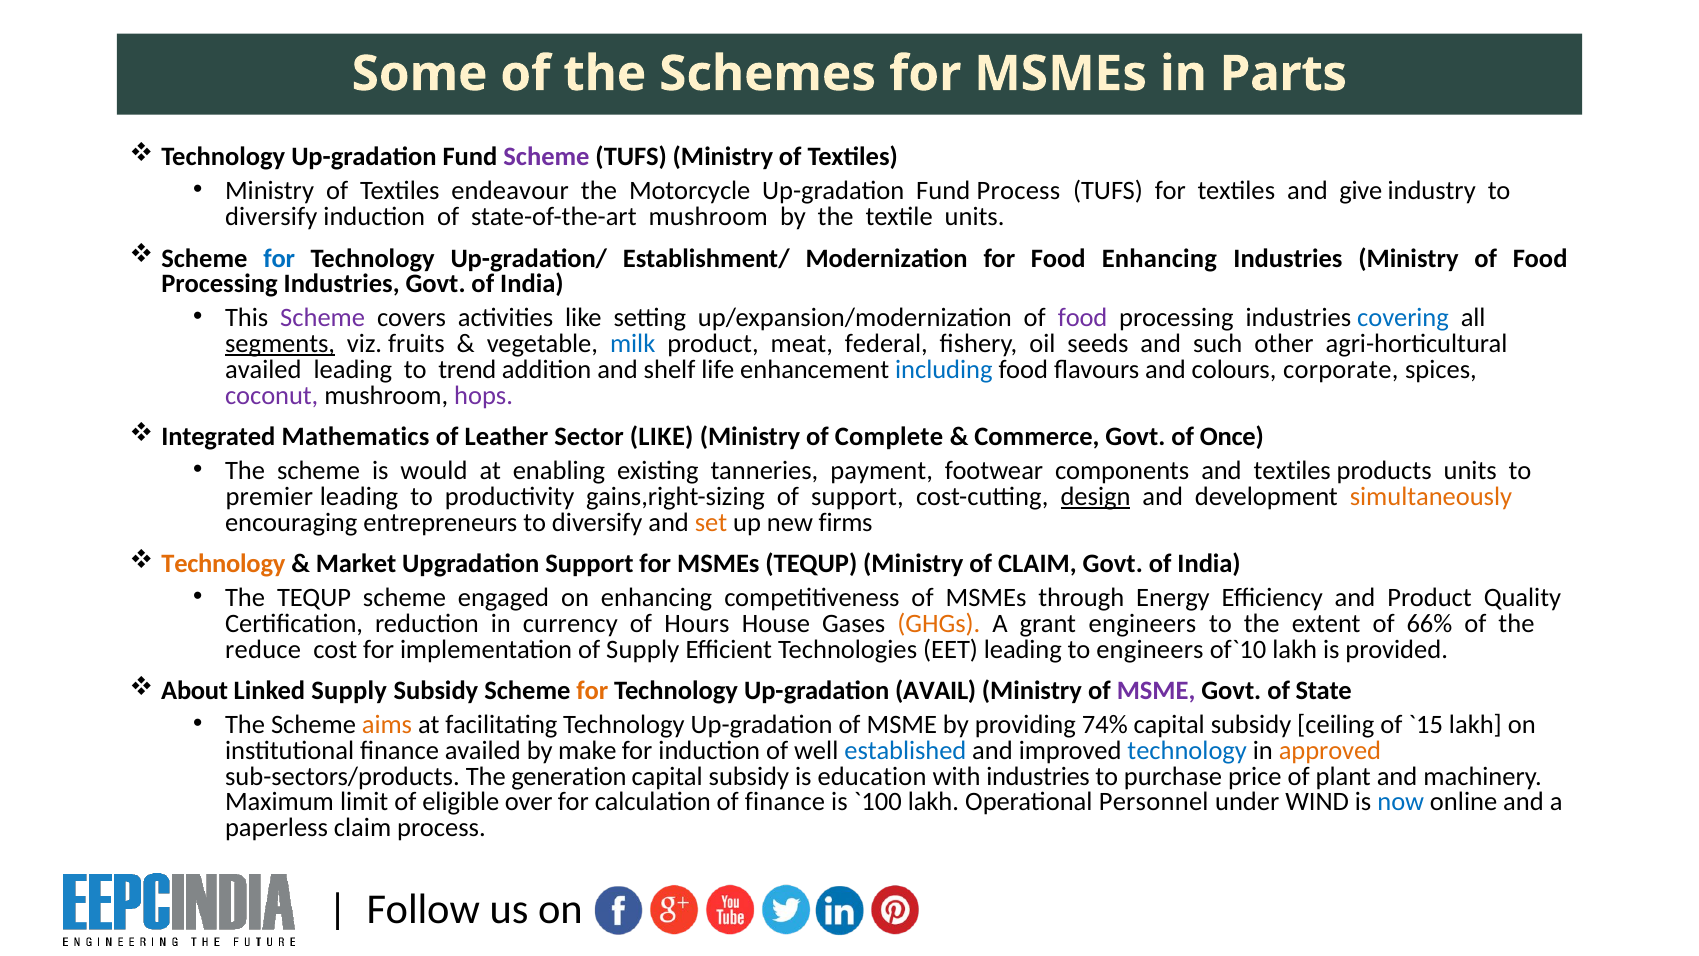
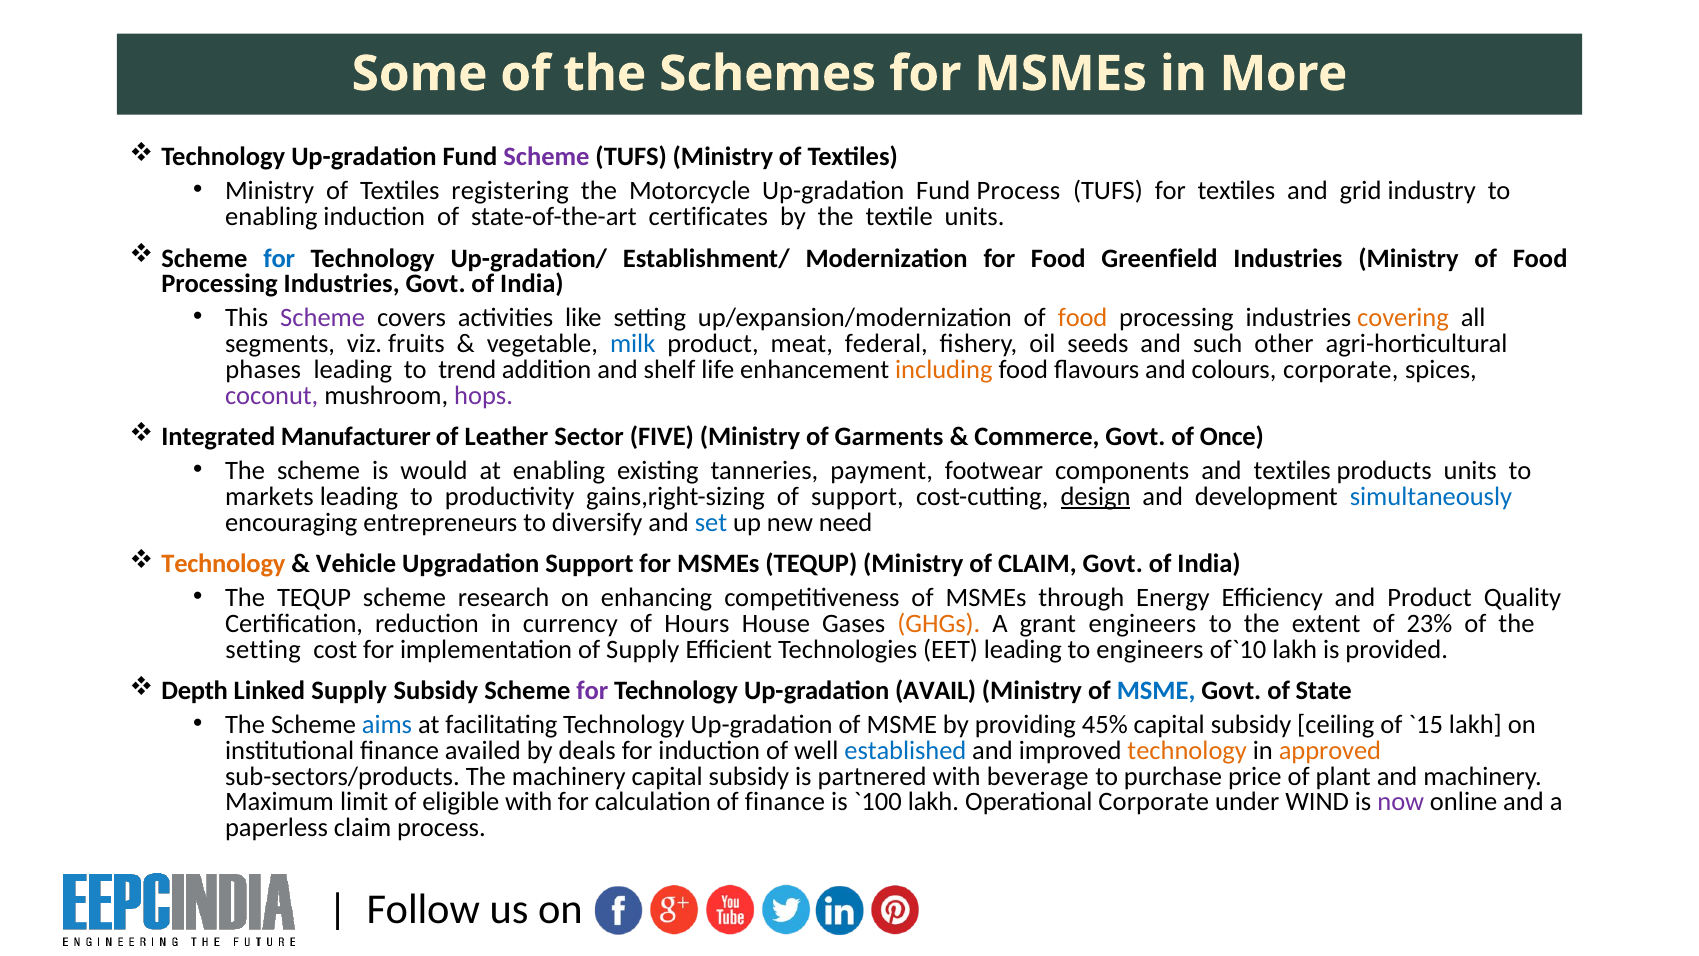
Parts: Parts -> More (1284, 74)
endeavour: endeavour -> registering (510, 191)
give: give -> grid (1361, 191)
diversify: diversify -> enabling (271, 217)
state-of-the-art mushroom: mushroom -> certificates (708, 217)
Food Enhancing: Enhancing -> Greenfield (1159, 258)
food colour: purple -> orange (1083, 318)
covering colour: blue -> orange (1403, 318)
segments underline: present -> none (280, 344)
availed: availed -> phases (263, 369)
including colour: blue -> orange (944, 369)
Mathematics: Mathematics -> Manufacturer (356, 437)
Sector LIKE: LIKE -> FIVE (662, 437)
Complete: Complete -> Garments (889, 437)
premier: premier -> markets (269, 496)
simultaneously colour: orange -> blue (1431, 496)
set colour: orange -> blue (711, 522)
firms: firms -> need (846, 522)
Market: Market -> Vehicle (356, 564)
engaged: engaged -> research (504, 598)
66%: 66% -> 23% (1429, 623)
reduce: reduce -> setting (263, 649)
About: About -> Depth (195, 691)
for colour: orange -> purple (592, 691)
MSME colour: purple -> blue (1156, 691)
aims colour: orange -> blue (387, 724)
74%: 74% -> 45% (1105, 724)
make: make -> deals (587, 750)
technology colour: blue -> orange (1187, 750)
The generation: generation -> machinery (569, 776)
education: education -> partnered (872, 776)
with industries: industries -> beverage (1038, 776)
eligible over: over -> with (529, 802)
Operational Personnel: Personnel -> Corporate (1154, 802)
now colour: blue -> purple (1401, 802)
